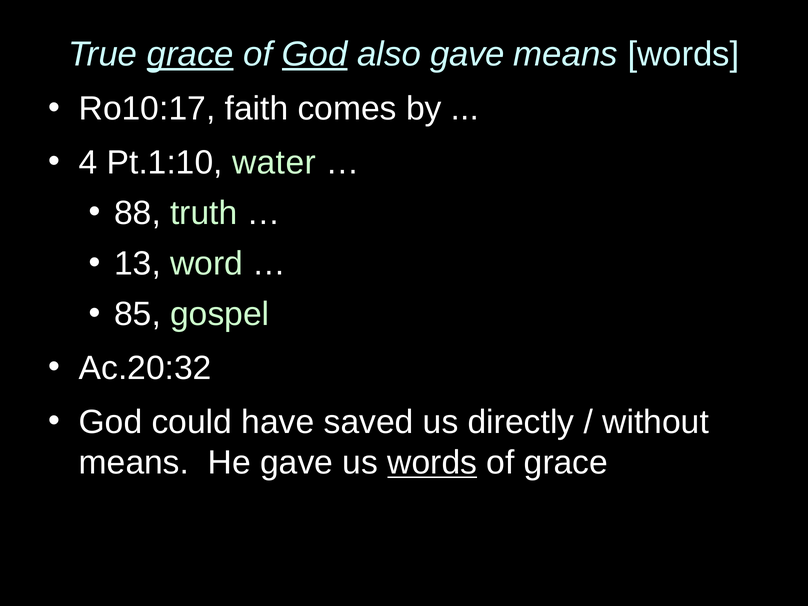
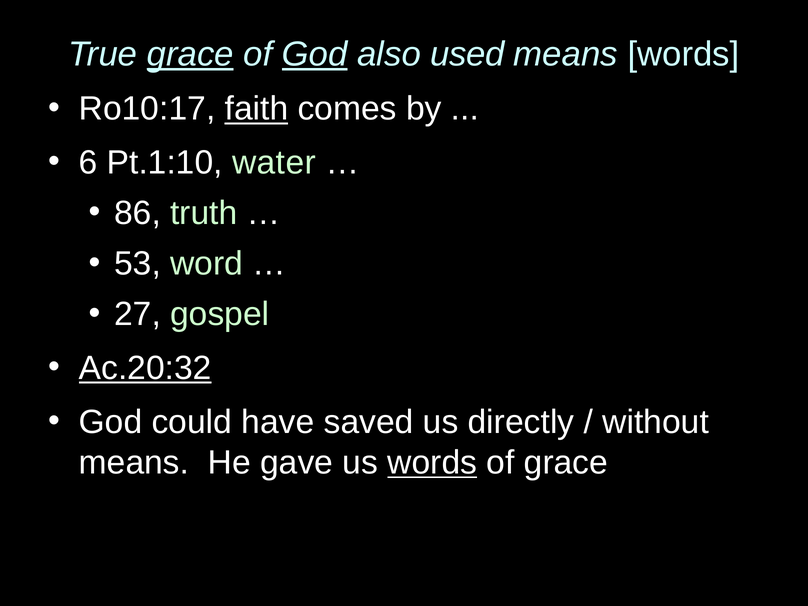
also gave: gave -> used (467, 54)
faith underline: none -> present (256, 109)
4: 4 -> 6 (88, 163)
88: 88 -> 86 (138, 213)
13: 13 -> 53 (138, 264)
85: 85 -> 27 (138, 314)
Ac.20:32 underline: none -> present (145, 368)
